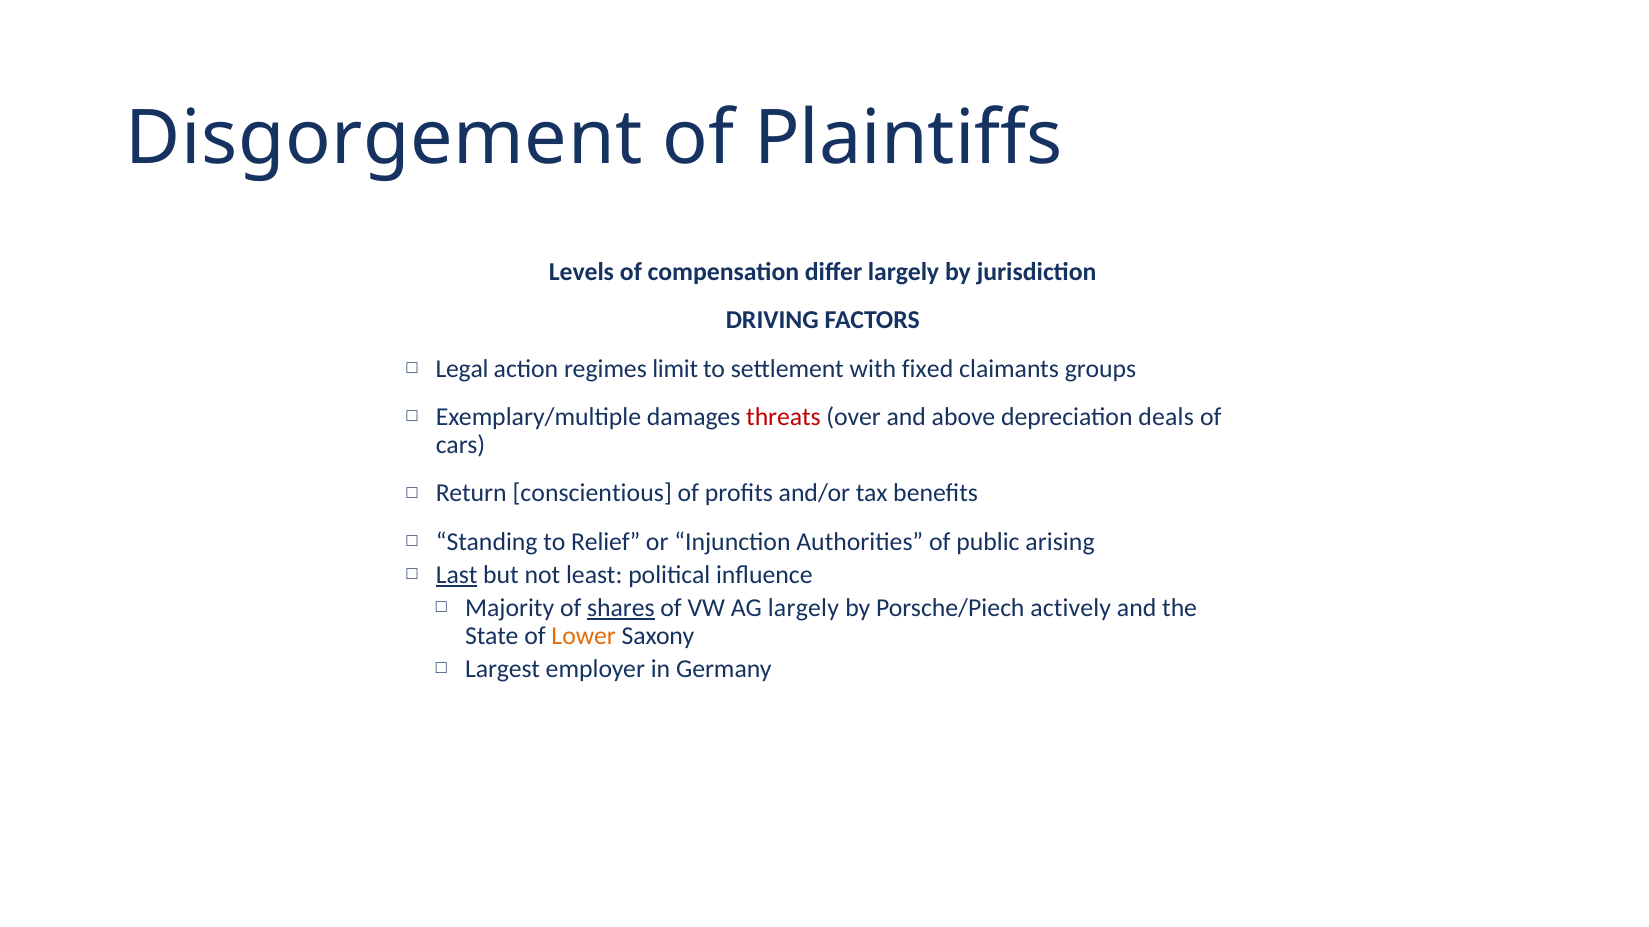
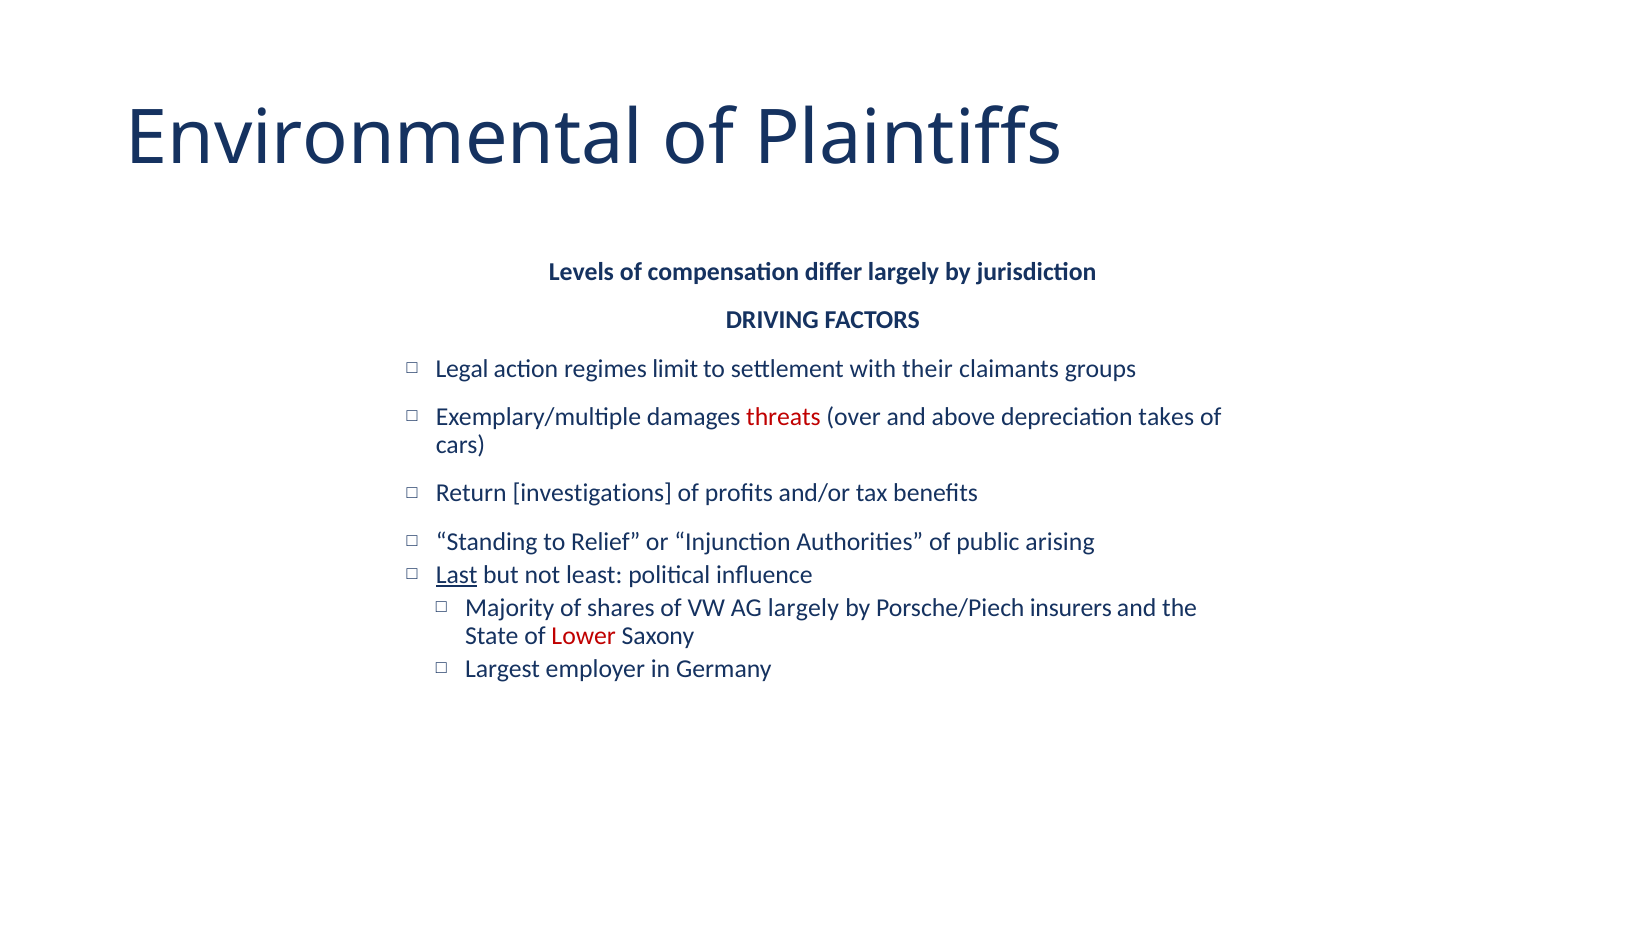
Disgorgement: Disgorgement -> Environmental (385, 139)
fixed: fixed -> their (927, 369)
deals: deals -> takes (1166, 417)
conscientious: conscientious -> investigations (592, 494)
shares underline: present -> none (621, 608)
actively: actively -> insurers (1071, 608)
Lower colour: orange -> red (584, 636)
